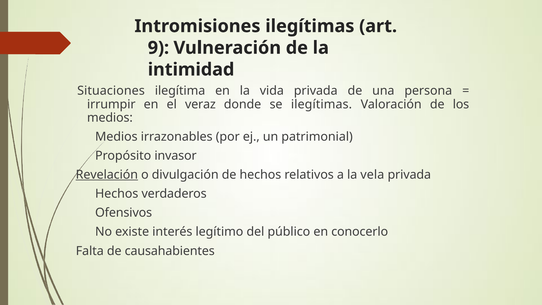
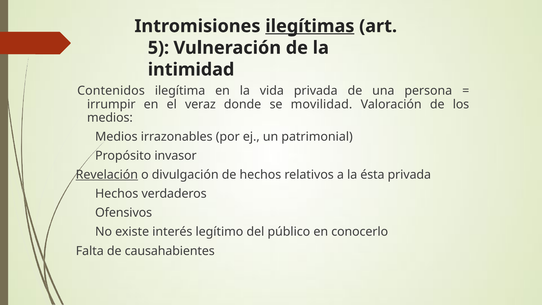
ilegítimas underline: none -> present (310, 26)
9: 9 -> 5 (158, 48)
Situaciones: Situaciones -> Contenidos (111, 91)
se ilegítimas: ilegítimas -> movilidad (321, 104)
vela: vela -> ésta (372, 175)
